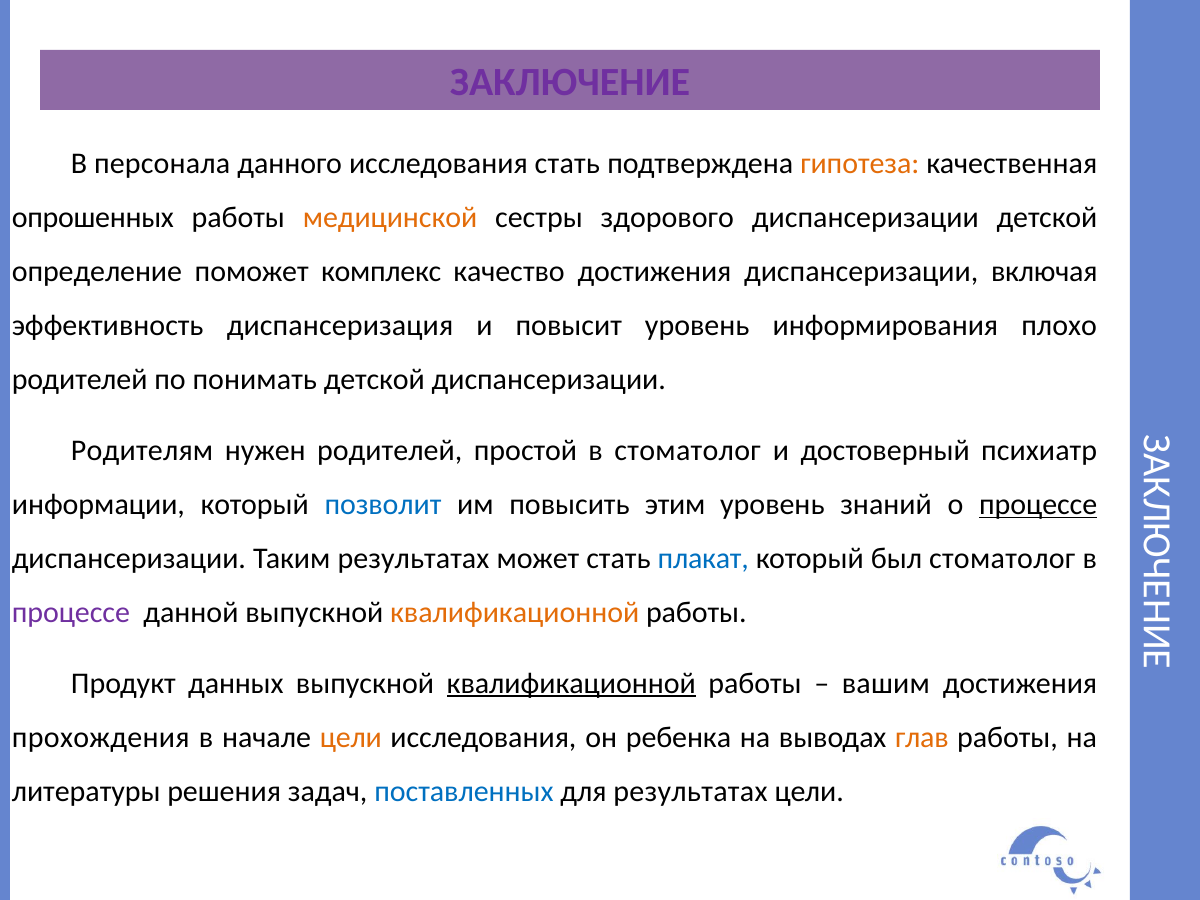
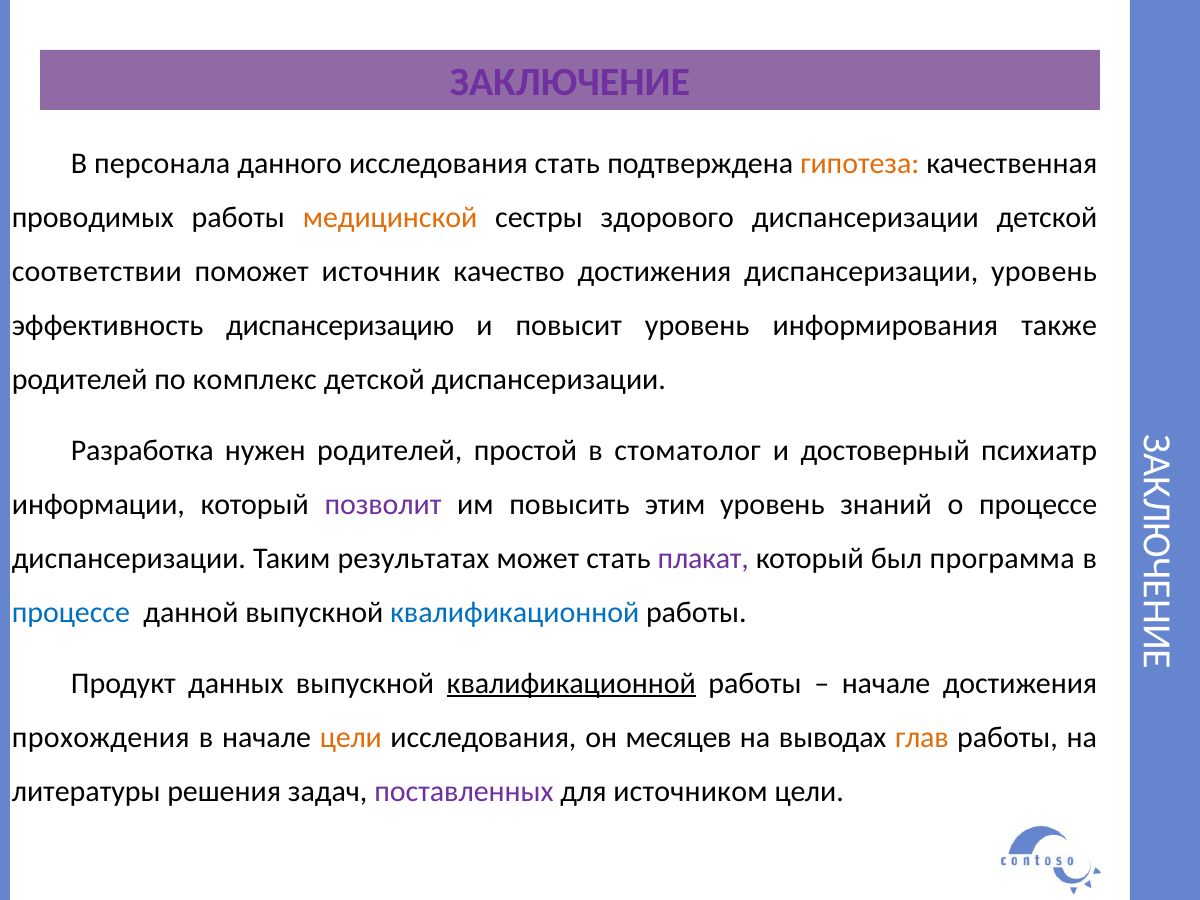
опрошенных: опрошенных -> проводимых (93, 218)
определение: определение -> соответствии (97, 272)
комплекс: комплекс -> источник (381, 272)
диспансеризации включая: включая -> уровень (1044, 272)
диспансеризация: диспансеризация -> диспансеризацию (340, 326)
плохо: плохо -> также (1059, 326)
понимать: понимать -> комплекс (255, 380)
Родителям: Родителям -> Разработка (142, 451)
позволит colour: blue -> purple (383, 505)
процессе underline: present -> none (1038, 505)
плакат colour: blue -> purple (703, 559)
был стоматолог: стоматолог -> программа (1002, 559)
процессе colour: purple -> blue (71, 613)
квалификационной colour: orange -> blue (515, 613)
вашим: вашим -> начале (886, 683)
ребенка: ребенка -> месяцев (679, 737)
поставленных colour: blue -> purple (464, 791)
для результатах: результатах -> источником (690, 791)
